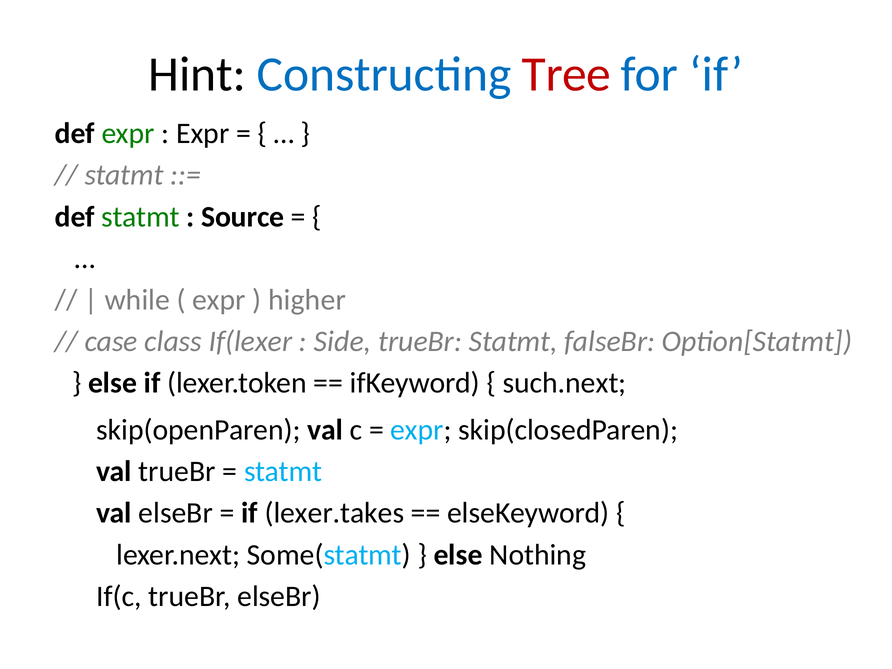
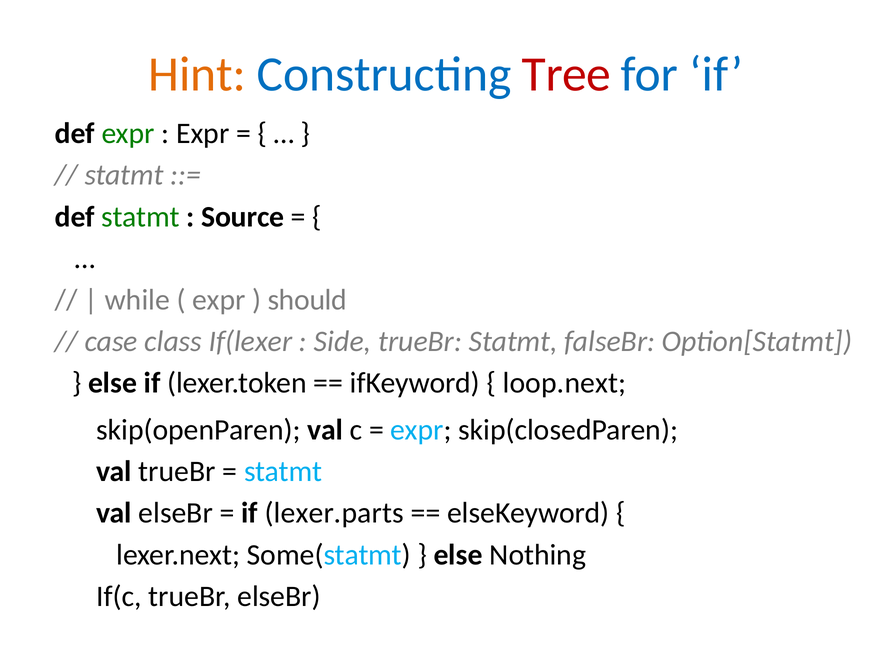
Hint colour: black -> orange (197, 74)
higher: higher -> should (307, 300)
such.next: such.next -> loop.next (564, 383)
lexer.takes: lexer.takes -> lexer.parts (334, 513)
